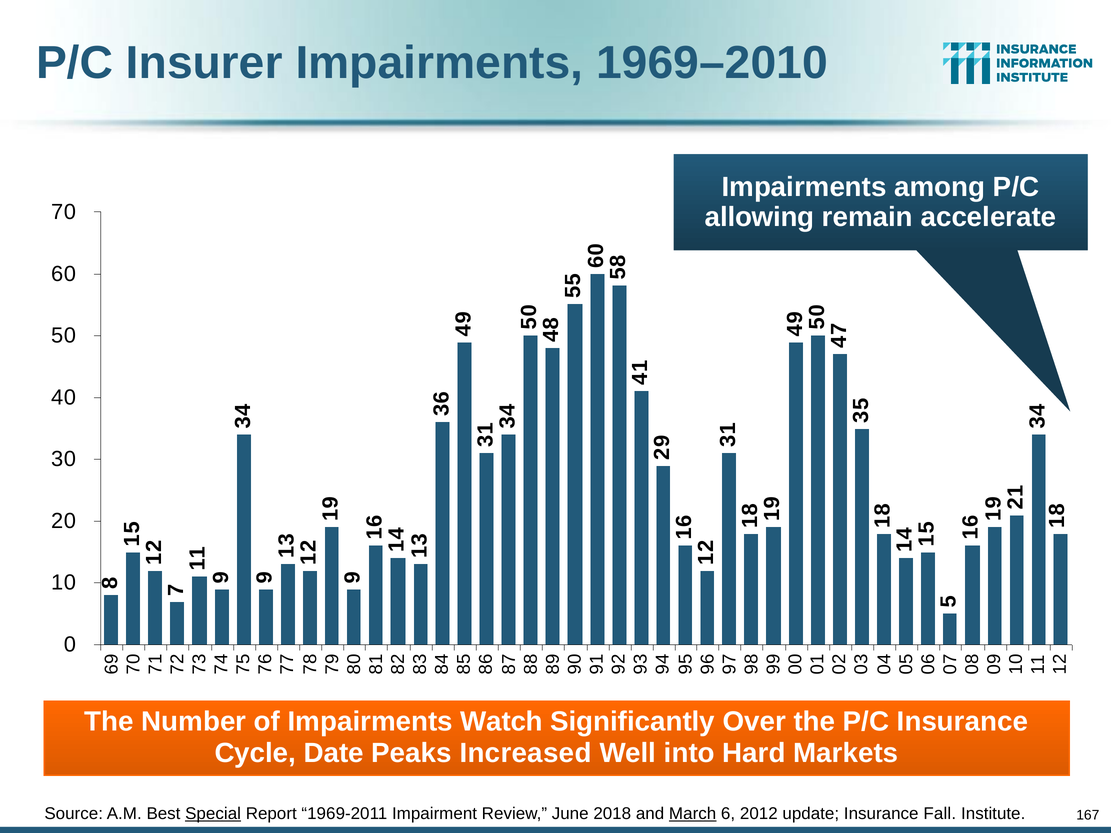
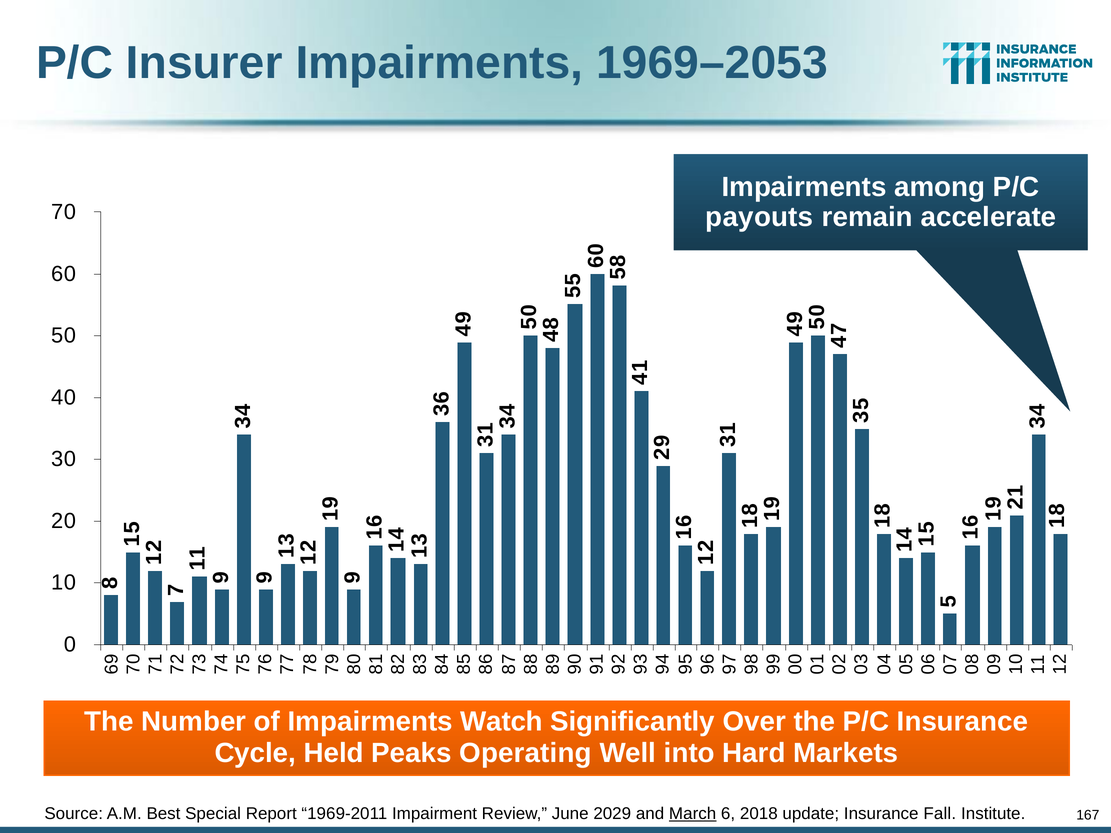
1969–2010: 1969–2010 -> 1969–2053 (712, 63)
allowing: allowing -> payouts (759, 217)
Date: Date -> Held (334, 753)
Increased: Increased -> Operating (526, 753)
Special underline: present -> none (213, 814)
2018: 2018 -> 2029 (612, 814)
2012: 2012 -> 2018 (759, 814)
